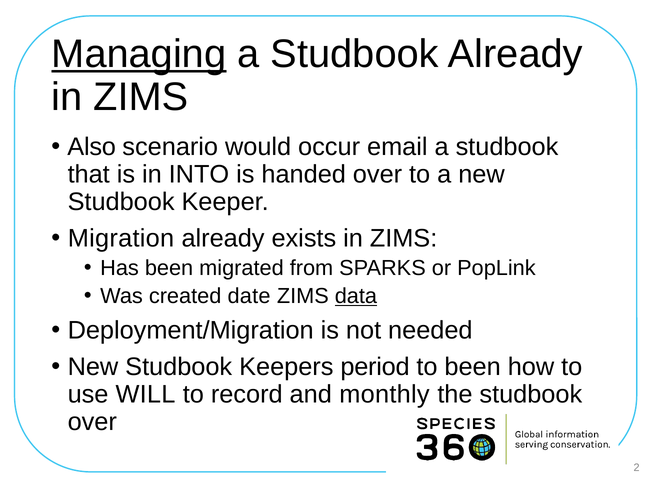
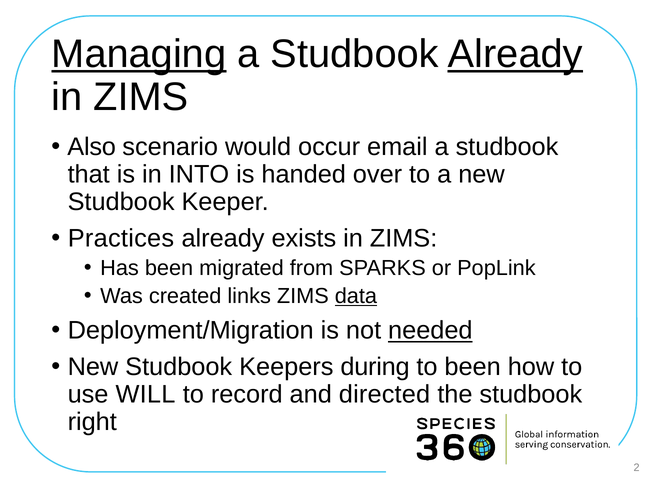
Already underline: none -> present (515, 54)
Migration: Migration -> Practices (121, 238)
date: date -> links (249, 296)
needed underline: none -> present (430, 331)
period: period -> during (375, 367)
monthly: monthly -> directed (385, 394)
over: over -> right (92, 422)
